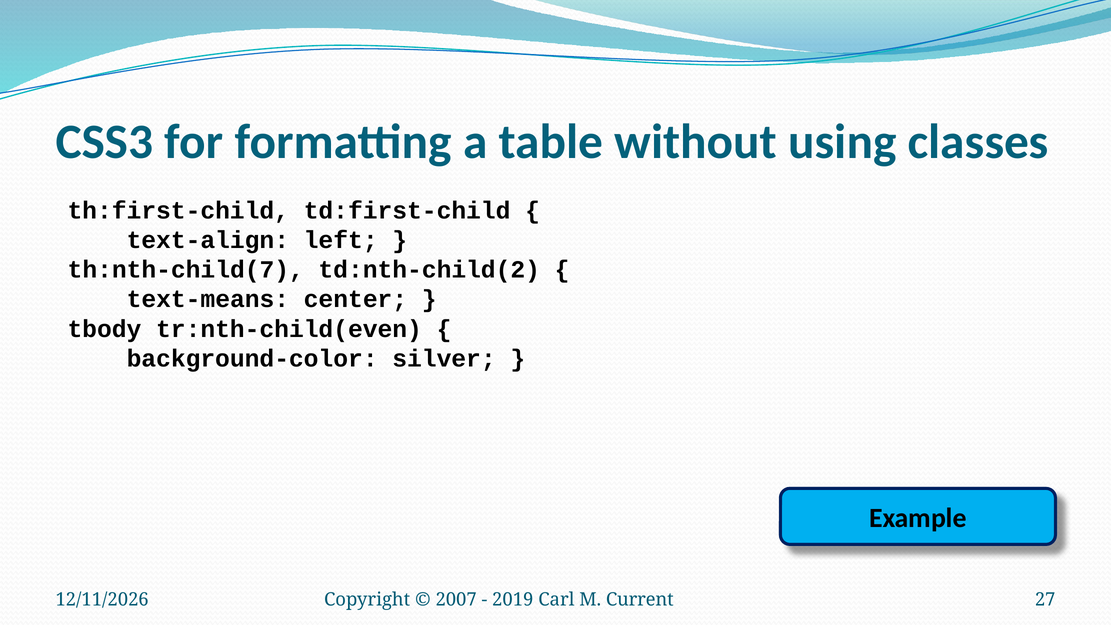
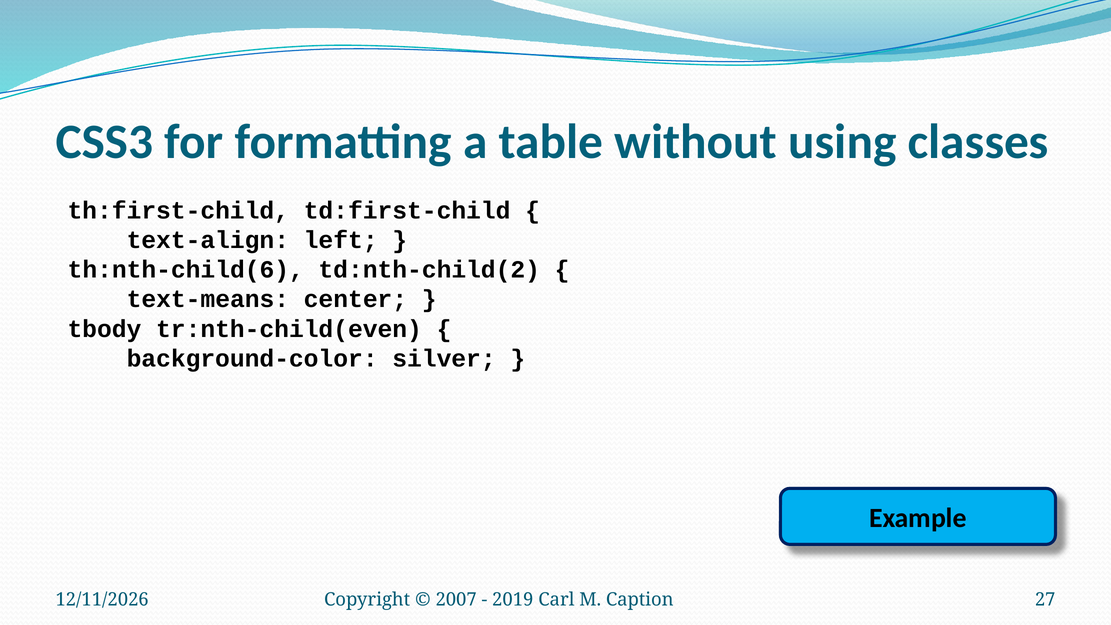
th:nth-child(7: th:nth-child(7 -> th:nth-child(6 (186, 270)
Current: Current -> Caption (640, 600)
